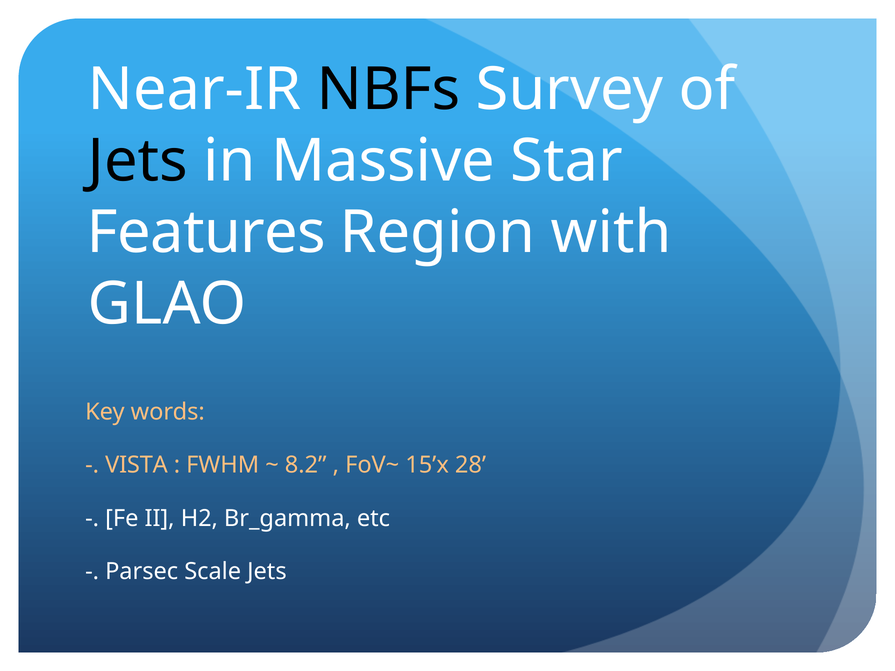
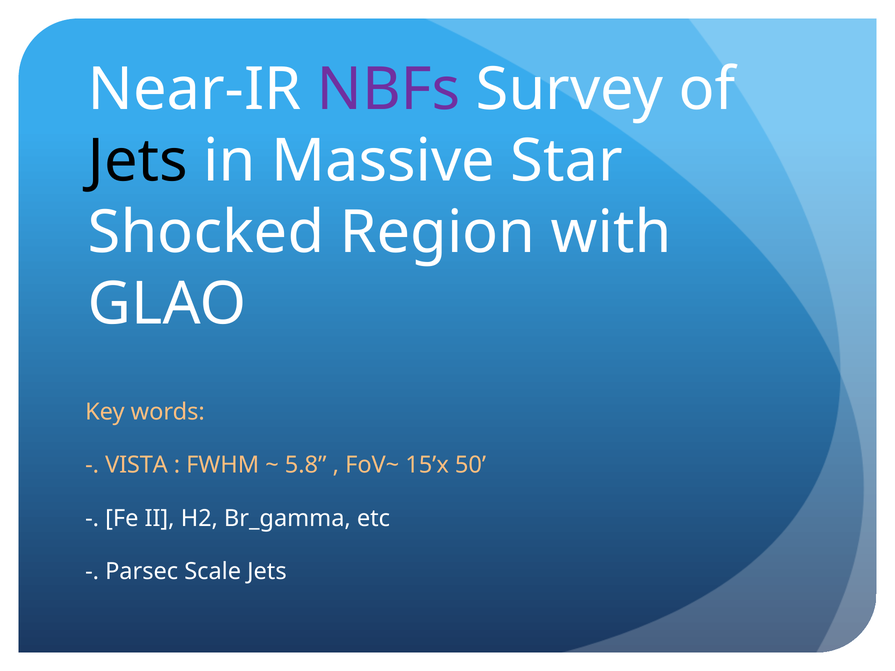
NBFs colour: black -> purple (389, 90)
Features: Features -> Shocked (206, 233)
8.2: 8.2 -> 5.8 (306, 465)
28: 28 -> 50 (470, 465)
